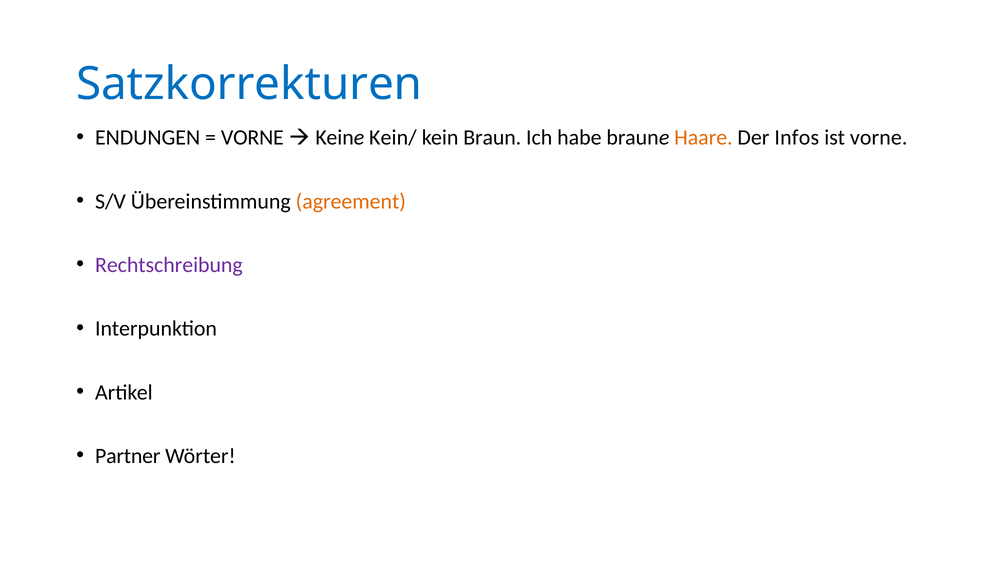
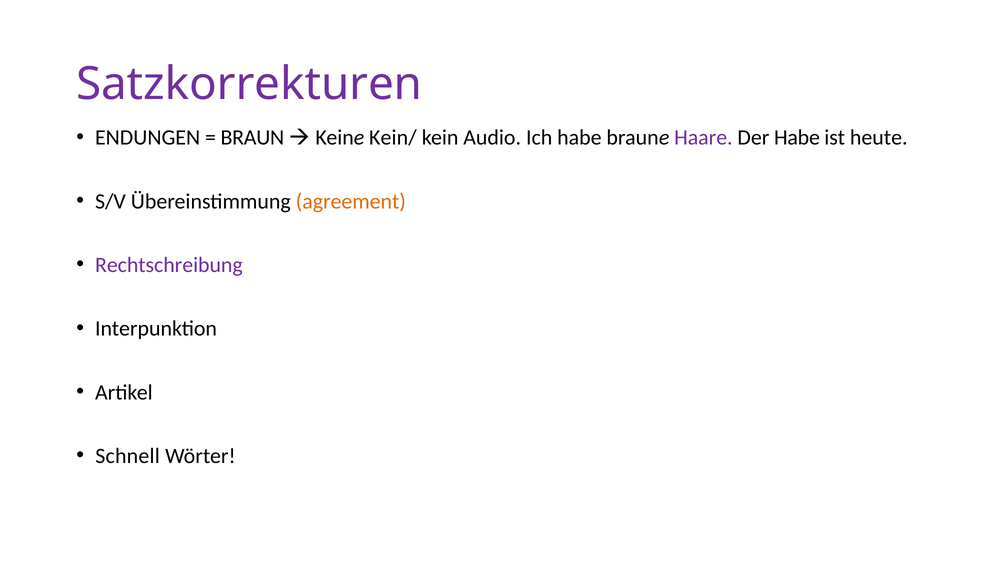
Satzkorrekturen colour: blue -> purple (249, 84)
VORNE: VORNE -> BRAUN (252, 138)
Braun: Braun -> Audio (492, 138)
Haare colour: orange -> purple (703, 138)
Der Infos: Infos -> Habe (797, 138)
ist vorne: vorne -> heute (879, 138)
Partner: Partner -> Schnell (128, 456)
